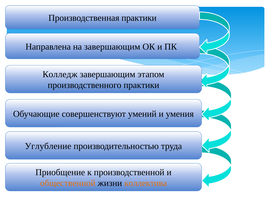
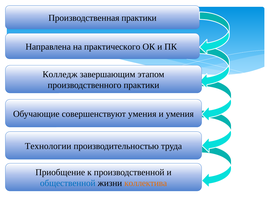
на завершающим: завершающим -> практического (112, 47)
совершенствуют умений: умений -> умения (142, 114)
Углубление: Углубление -> Технологии (48, 146)
общественной colour: orange -> blue (68, 183)
